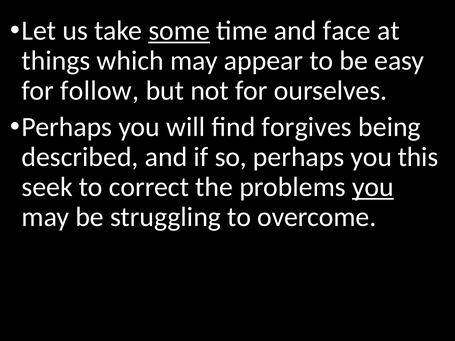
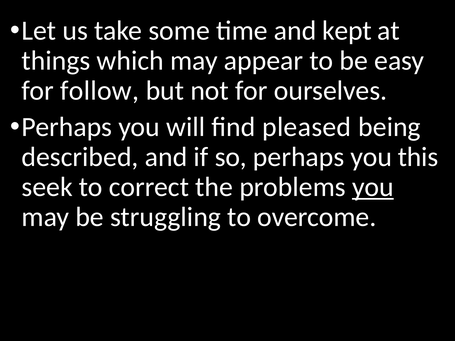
some underline: present -> none (179, 31)
face: face -> kept (347, 31)
forgives: forgives -> pleased (307, 127)
